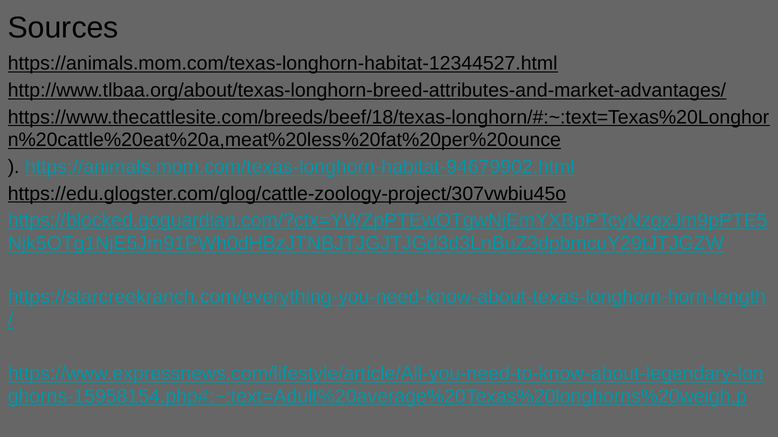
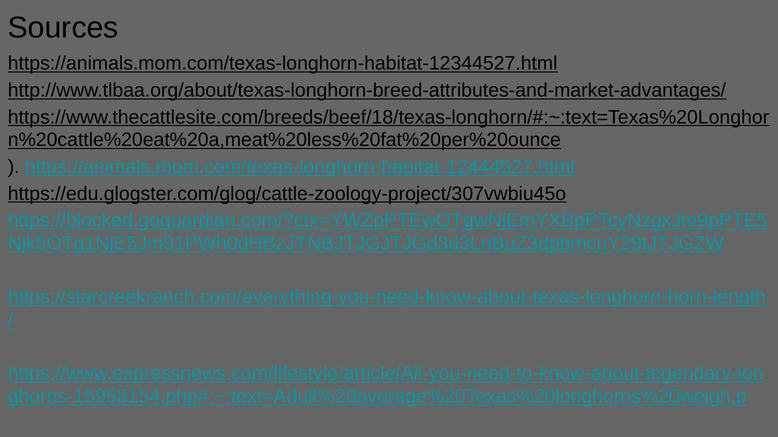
https://animals.mom.com/texas-longhorn-habitat-94679902.html: https://animals.mom.com/texas-longhorn-habitat-94679902.html -> https://animals.mom.com/texas-longhorn-habitat-12444527.html (300, 167)
